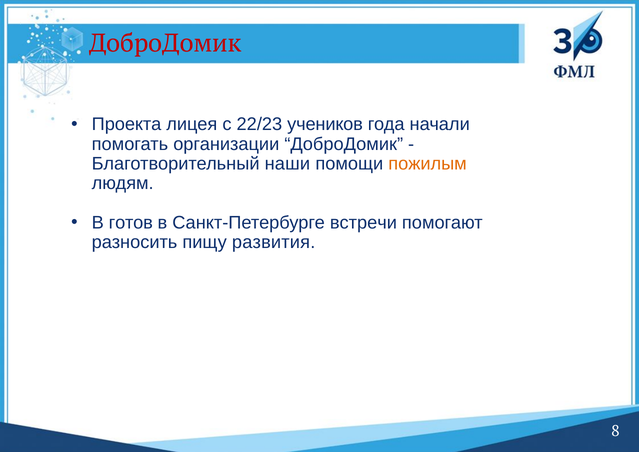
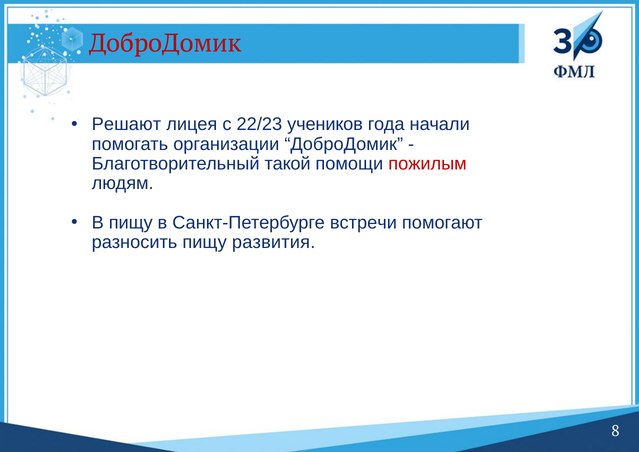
Проекта: Проекта -> Решают (126, 124)
наши: наши -> такой (288, 164)
пожилым colour: orange -> red (428, 164)
В готов: готов -> пищу (131, 223)
